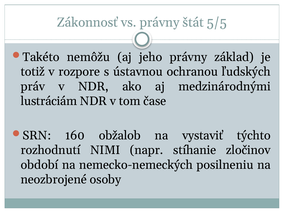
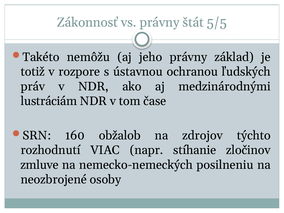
vystaviť: vystaviť -> zdrojov (203, 135)
NIMI: NIMI -> VIAC (105, 150)
období: období -> zmluve (40, 165)
